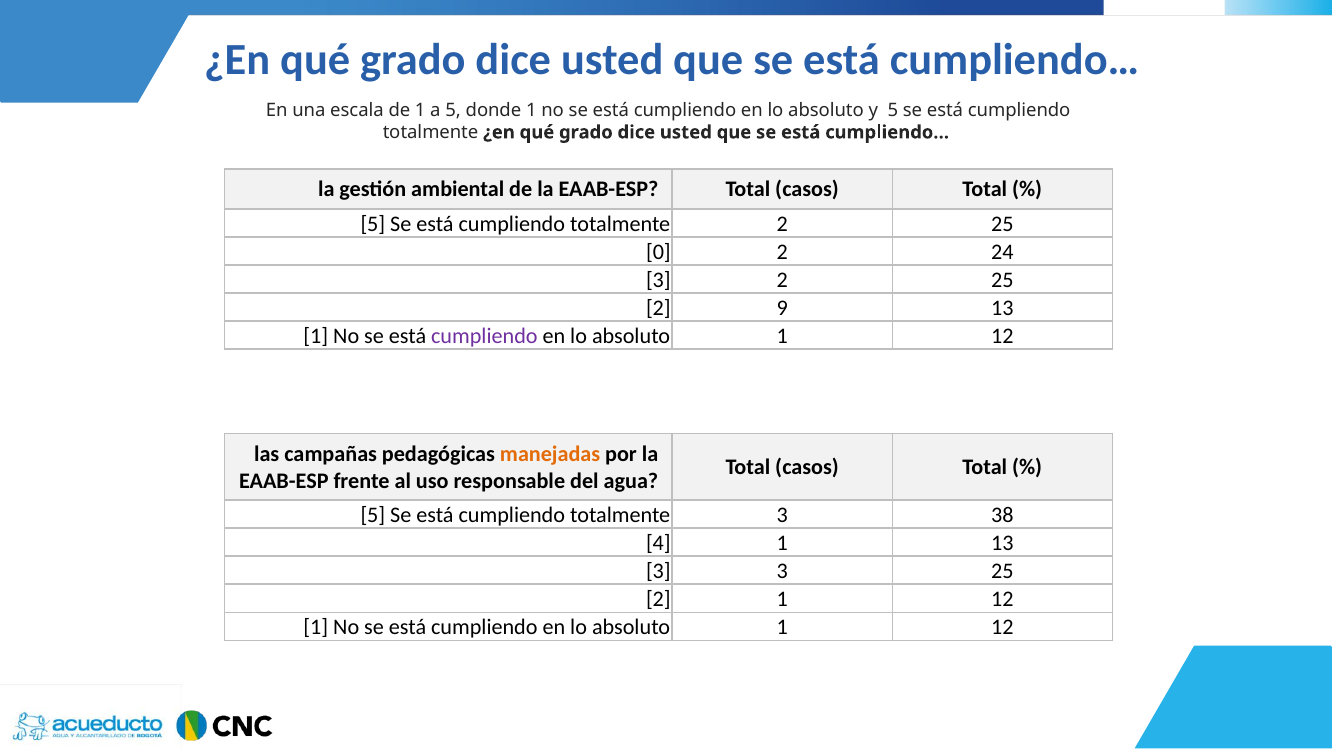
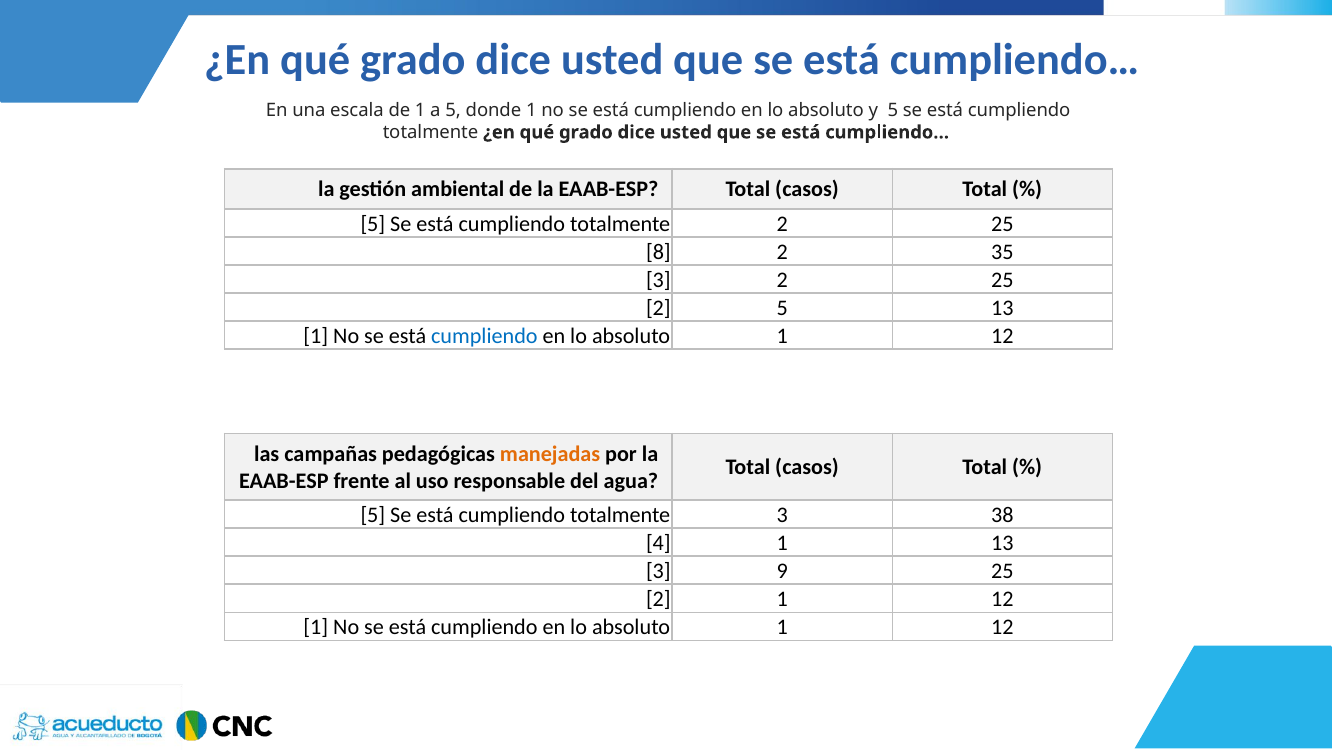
0: 0 -> 8 (658, 252)
24: 24 -> 35 (1002, 252)
2 9: 9 -> 5 (782, 308)
cumpliendo colour: purple -> blue (484, 336)
3 3: 3 -> 9 (782, 571)
